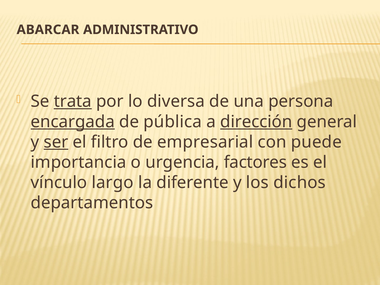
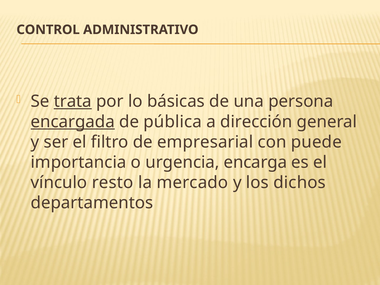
ABARCAR: ABARCAR -> CONTROL (48, 30)
diversa: diversa -> básicas (176, 101)
dirección underline: present -> none (256, 122)
ser underline: present -> none (56, 142)
factores: factores -> encarga (255, 162)
largo: largo -> resto (113, 183)
diferente: diferente -> mercado (192, 183)
